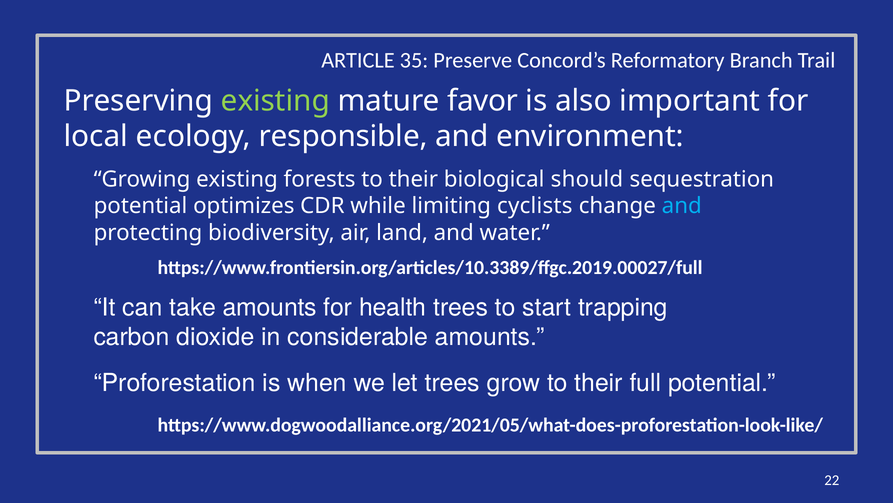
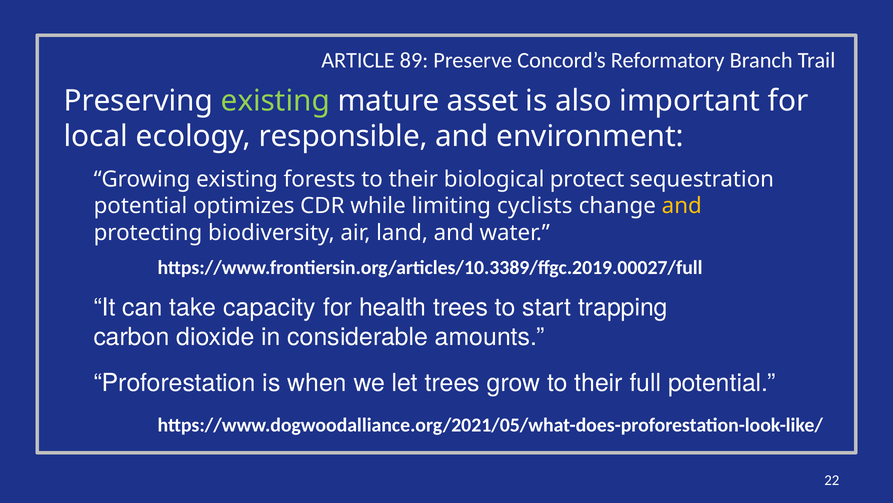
35: 35 -> 89 (414, 60)
favor: favor -> asset (483, 101)
should: should -> protect (587, 179)
and colour: light blue -> yellow (682, 206)
take amounts: amounts -> capacity (269, 307)
